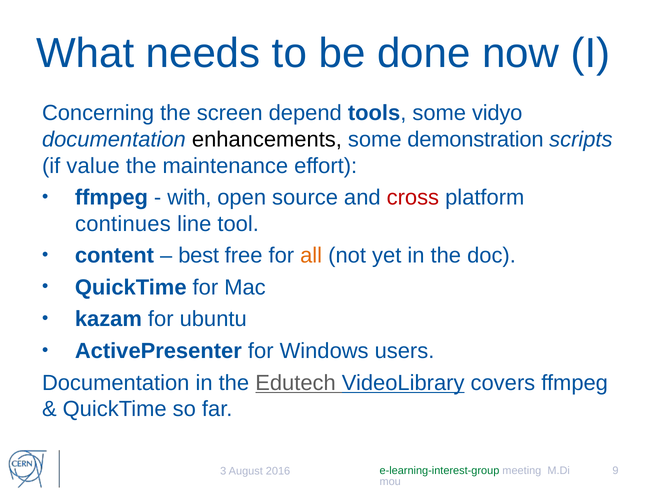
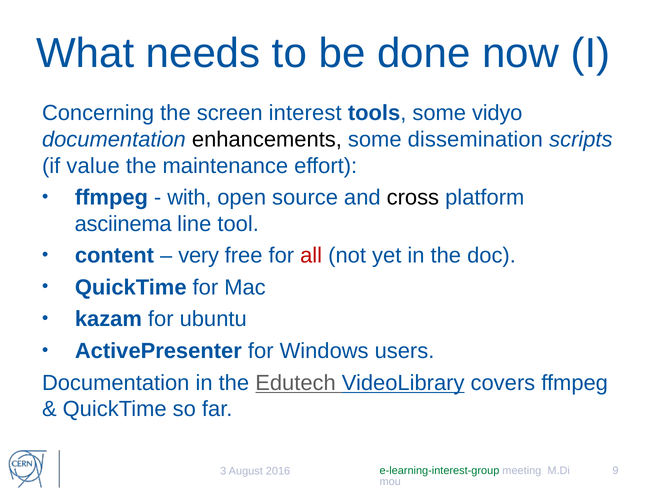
depend: depend -> interest (305, 113)
demonstration: demonstration -> dissemination (475, 140)
cross colour: red -> black (413, 198)
continues: continues -> asciinema (123, 224)
best: best -> very (199, 256)
all colour: orange -> red (311, 256)
